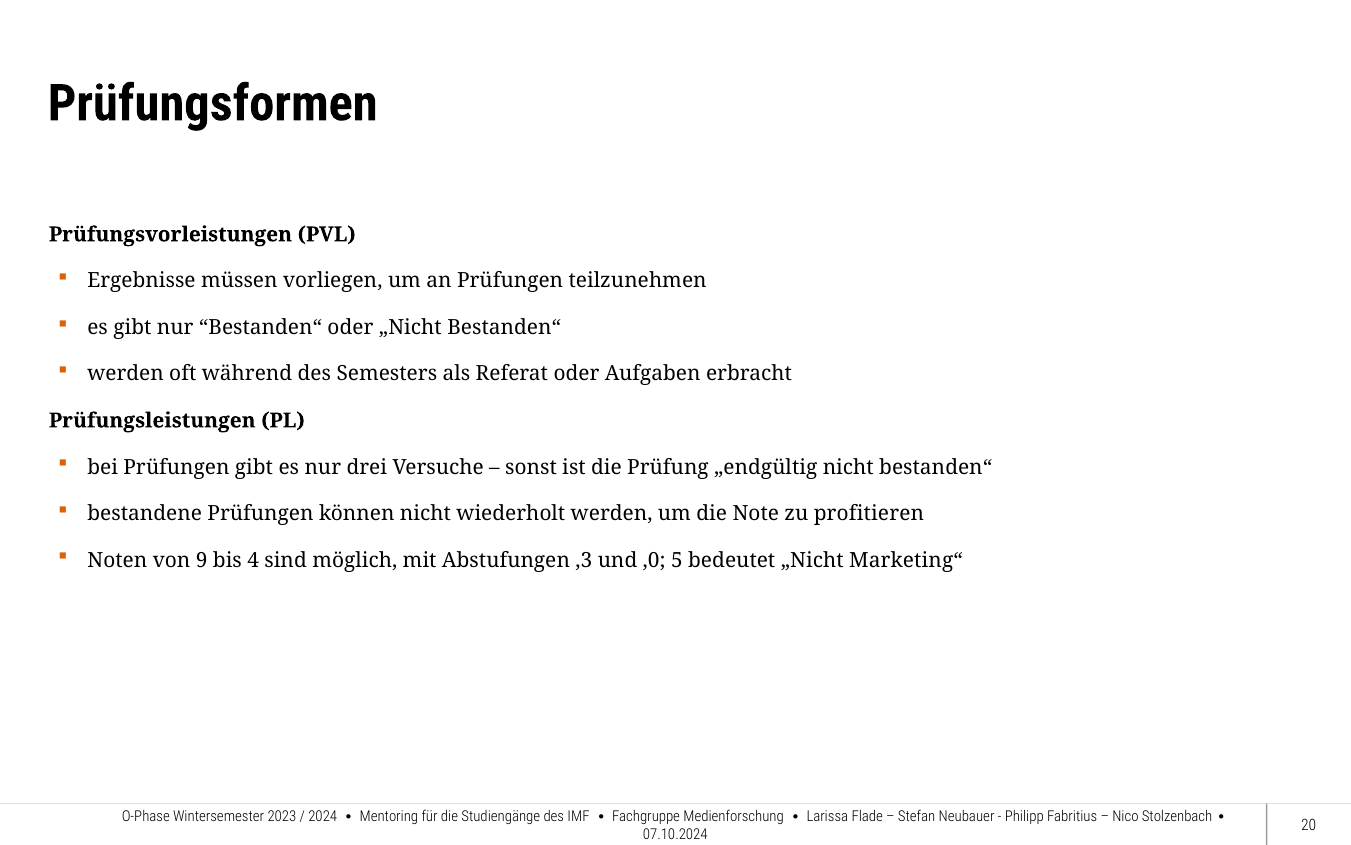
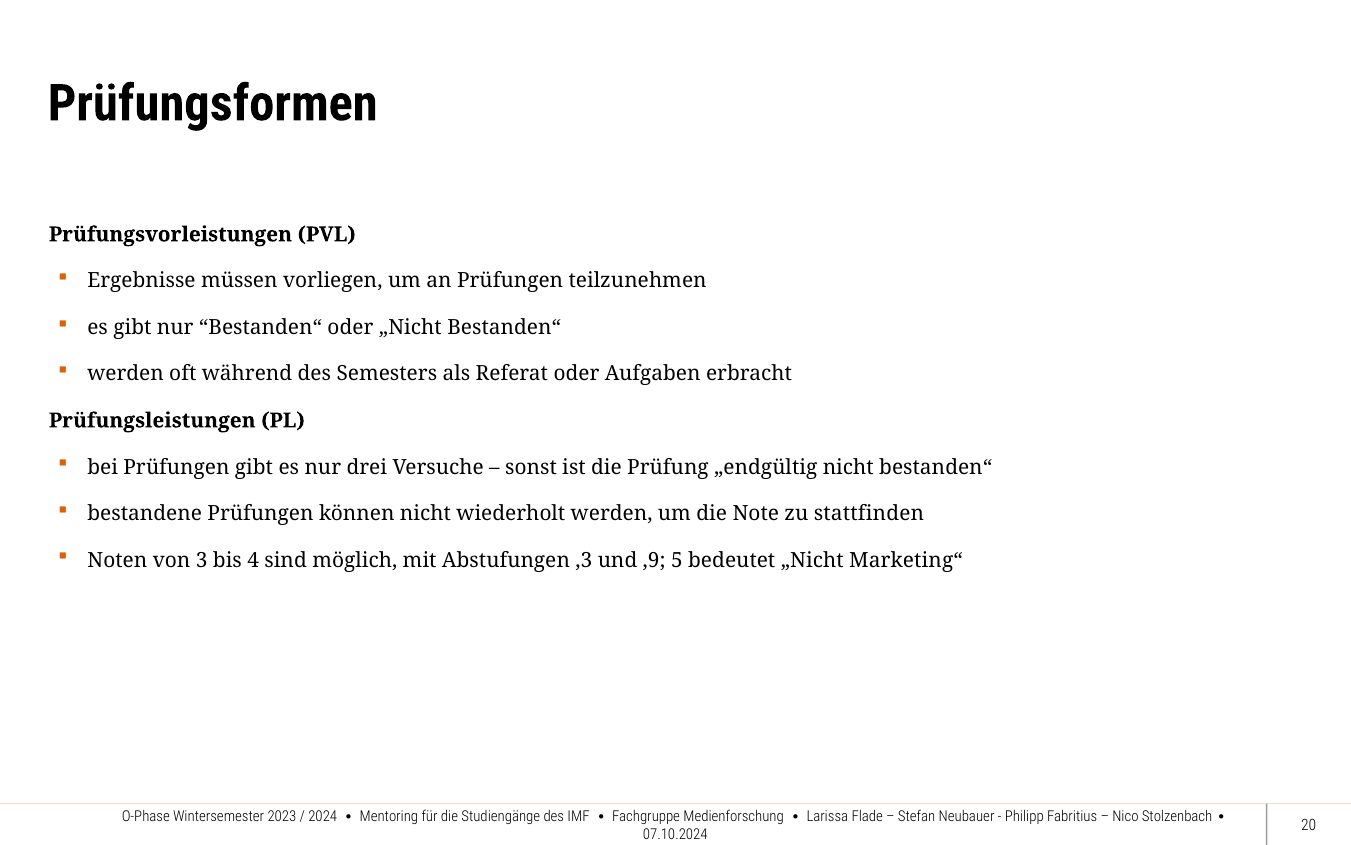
profitieren: profitieren -> stattfinden (869, 513)
9: 9 -> 3 (202, 560)
,0: ,0 -> ,9 (654, 560)
